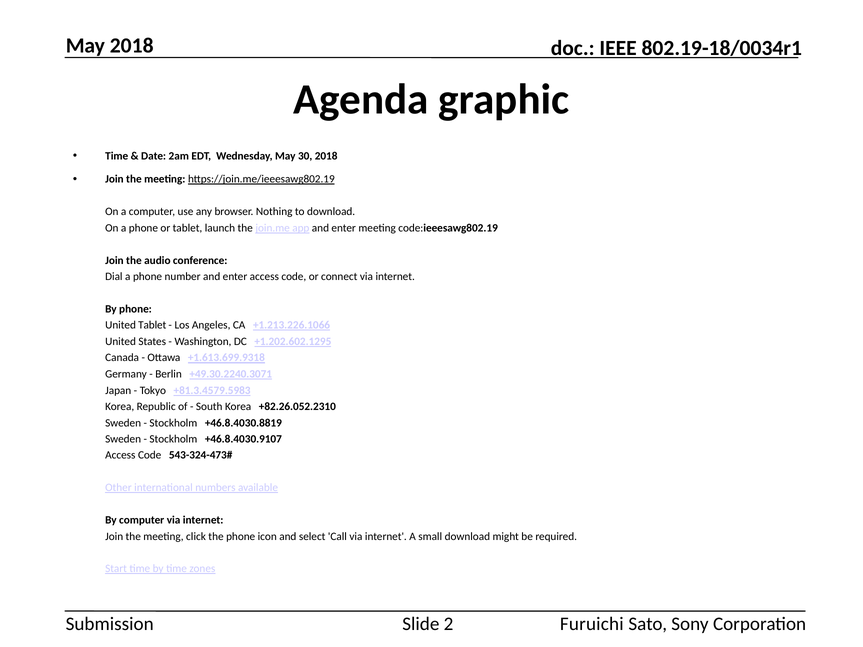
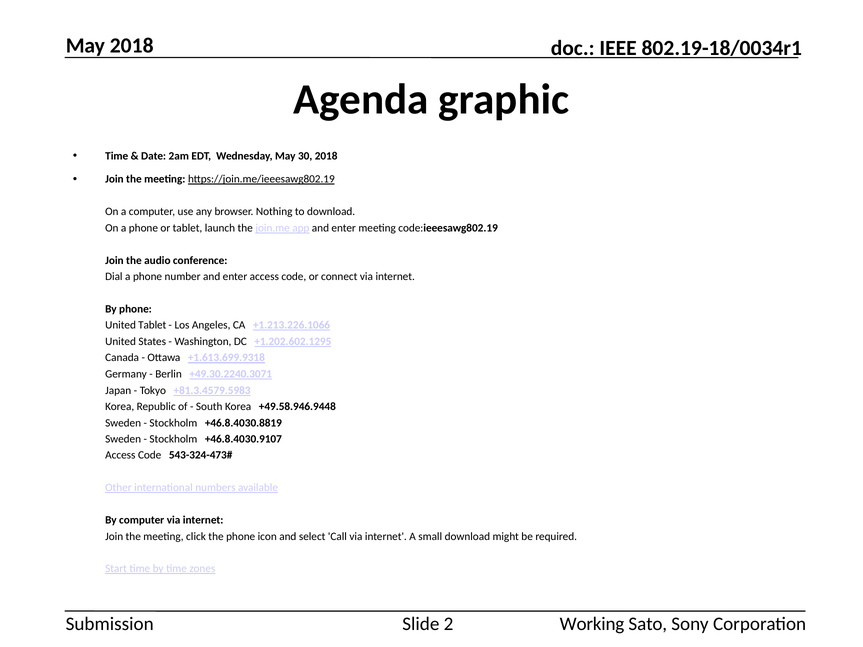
+82.26.052.2310: +82.26.052.2310 -> +49.58.946.9448 (297, 407)
Furuichi: Furuichi -> Working (592, 624)
